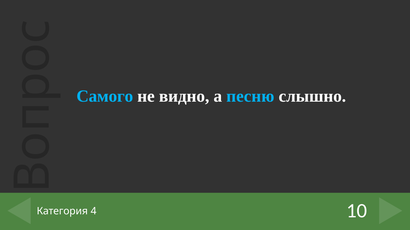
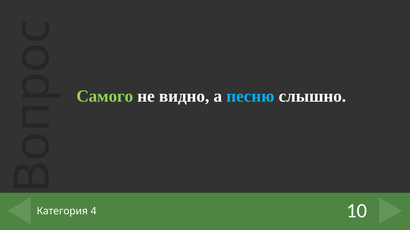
Самого colour: light blue -> light green (105, 97)
